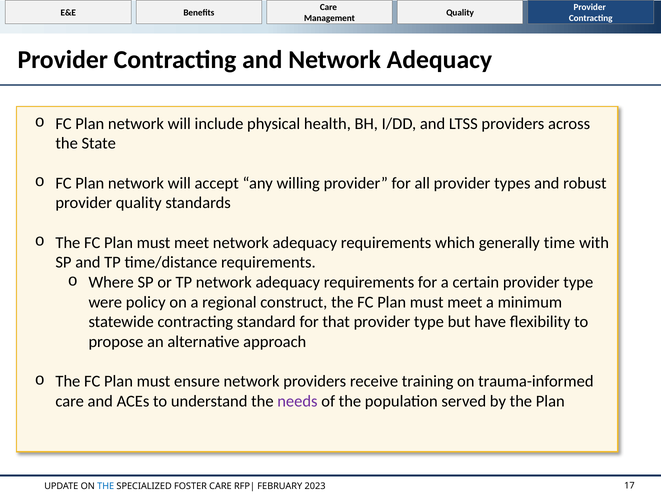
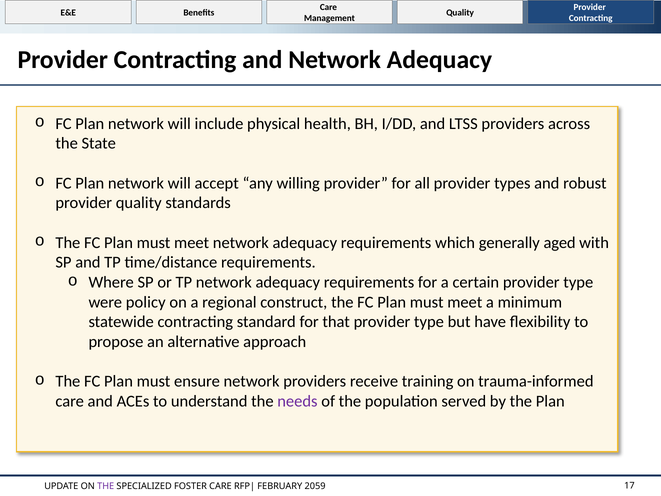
time: time -> aged (560, 242)
THE colour: blue -> purple (106, 486)
2023: 2023 -> 2059 (315, 486)
